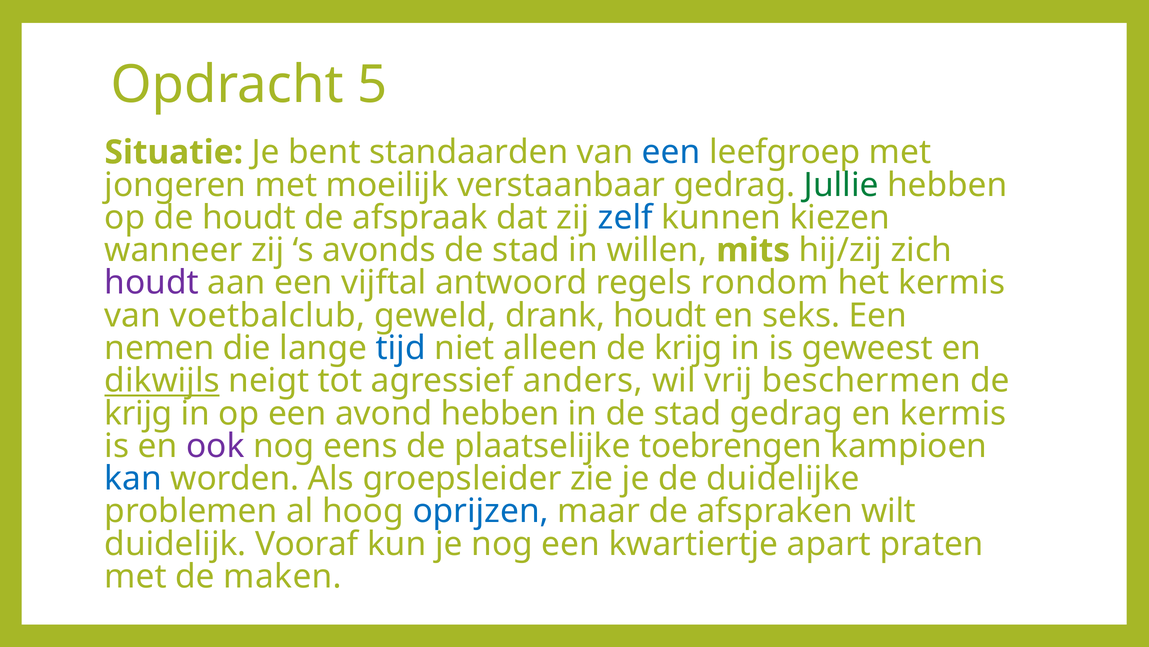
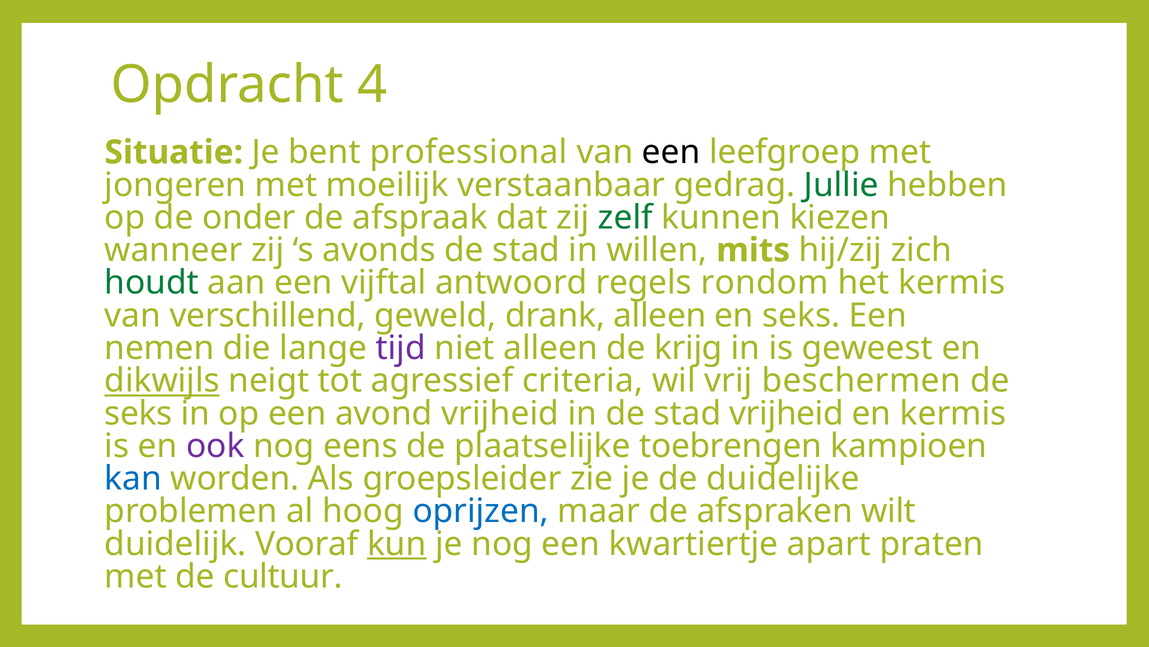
5: 5 -> 4 (372, 85)
standaarden: standaarden -> professional (469, 152)
een colour: blue -> black (671, 152)
de houdt: houdt -> onder (249, 217)
zelf colour: blue -> green (625, 217)
houdt colour: purple -> green (152, 283)
voetbalclub: voetbalclub -> verschillend (268, 315)
drank houdt: houdt -> alleen (660, 315)
tijd colour: blue -> purple (401, 348)
anders: anders -> criteria (583, 380)
krijg: krijg -> seks (138, 413)
avond hebben: hebben -> vrijheid (500, 413)
stad gedrag: gedrag -> vrijheid (787, 413)
kun underline: none -> present (397, 543)
maken: maken -> cultuur (283, 576)
